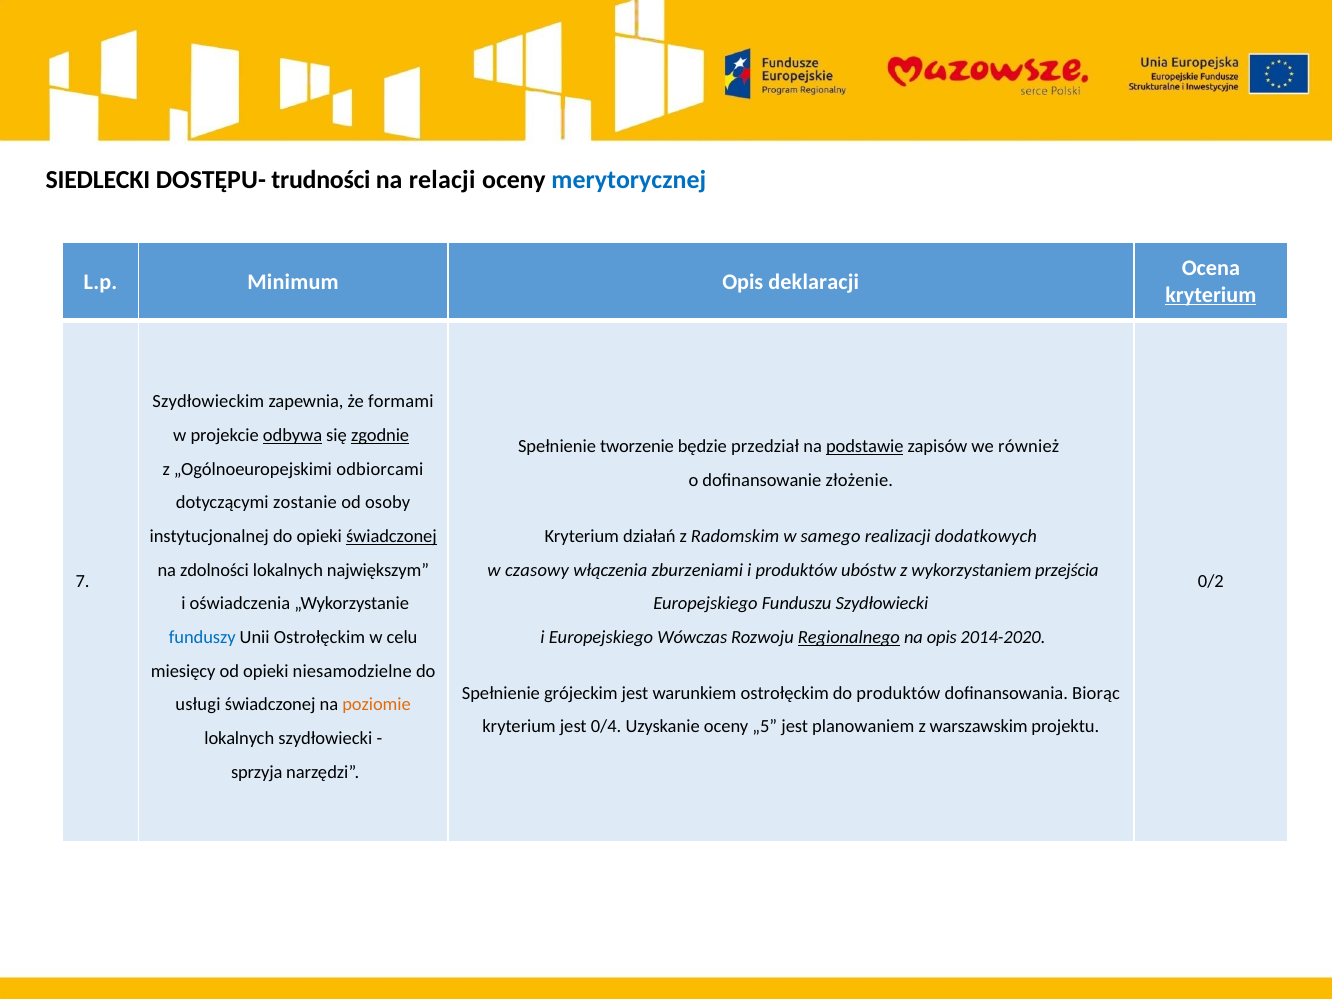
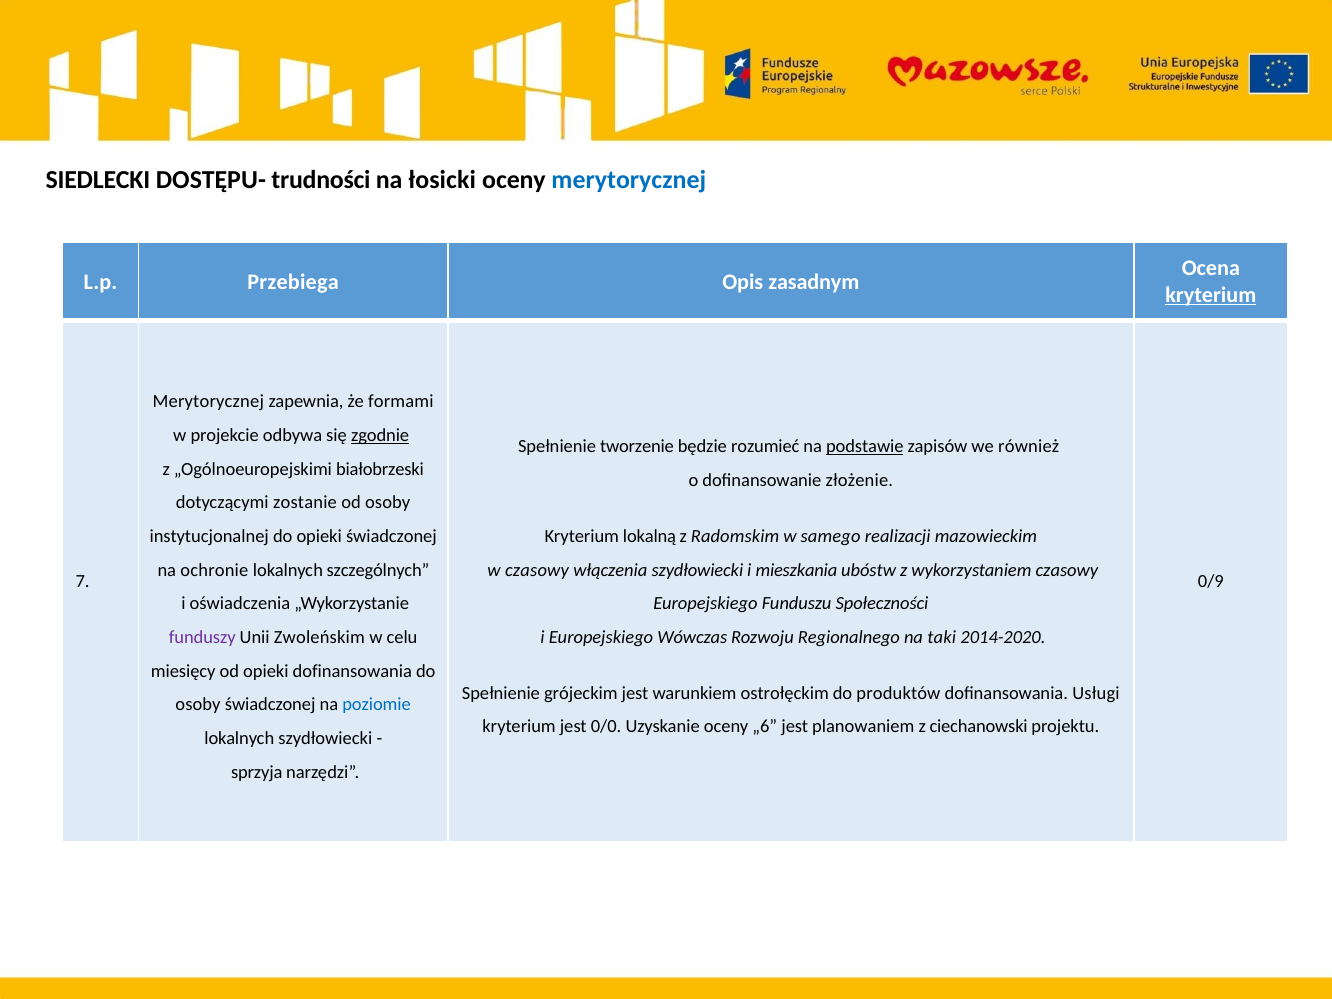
relacji: relacji -> łosicki (442, 180)
Minimum: Minimum -> Przebiega (293, 282)
deklaracji: deklaracji -> zasadnym (814, 282)
Szydłowieckim: Szydłowieckim -> Merytorycznej (208, 402)
odbywa underline: present -> none (293, 435)
przedział: przedział -> rozumieć (765, 447)
odbiorcami: odbiorcami -> białobrzeski (380, 469)
świadczonej underline: present -> none (391, 536)
działań: działań -> lokalną (649, 536)
dodatkowych: dodatkowych -> mazowieckim (986, 536)
zdolności: zdolności -> ochronie (214, 570)
największym: największym -> szczególnych (378, 570)
włączenia zburzeniami: zburzeniami -> szydłowiecki (697, 570)
i produktów: produktów -> mieszkania (796, 570)
wykorzystaniem przejścia: przejścia -> czasowy (1067, 570)
0/2: 0/2 -> 0/9 (1211, 582)
Funduszu Szydłowiecki: Szydłowiecki -> Społeczności (882, 604)
funduszy colour: blue -> purple (202, 637)
Unii Ostrołęckim: Ostrołęckim -> Zwoleńskim (319, 637)
Regionalnego underline: present -> none (849, 637)
na opis: opis -> taki (942, 637)
opieki niesamodzielne: niesamodzielne -> dofinansowania (352, 671)
Biorąc: Biorąc -> Usługi (1096, 693)
usługi: usługi -> osoby (198, 705)
poziomie colour: orange -> blue (377, 705)
0/4: 0/4 -> 0/0 (606, 727)
„5: „5 -> „6 (765, 727)
warszawskim: warszawskim -> ciechanowski (979, 727)
